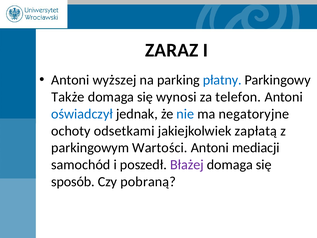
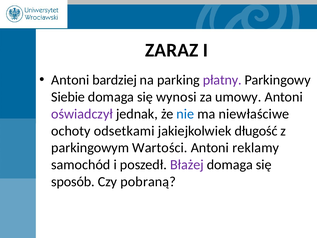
wyższej: wyższej -> bardziej (115, 80)
płatny colour: blue -> purple (222, 80)
Także: Także -> Siebie (68, 97)
telefon: telefon -> umowy (238, 97)
oświadczył colour: blue -> purple (82, 114)
negatoryjne: negatoryjne -> niewłaściwe (254, 114)
zapłatą: zapłatą -> długość (256, 131)
mediacji: mediacji -> reklamy (256, 148)
